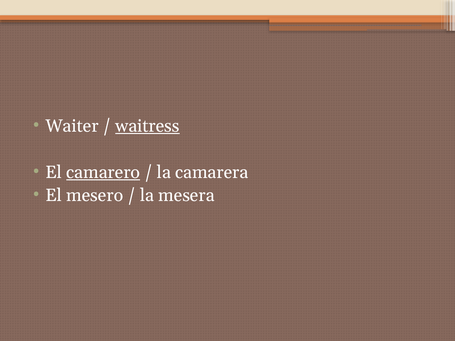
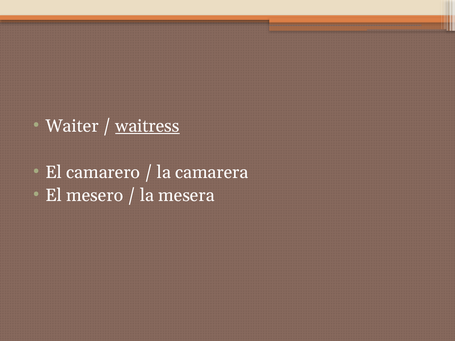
camarero underline: present -> none (103, 172)
